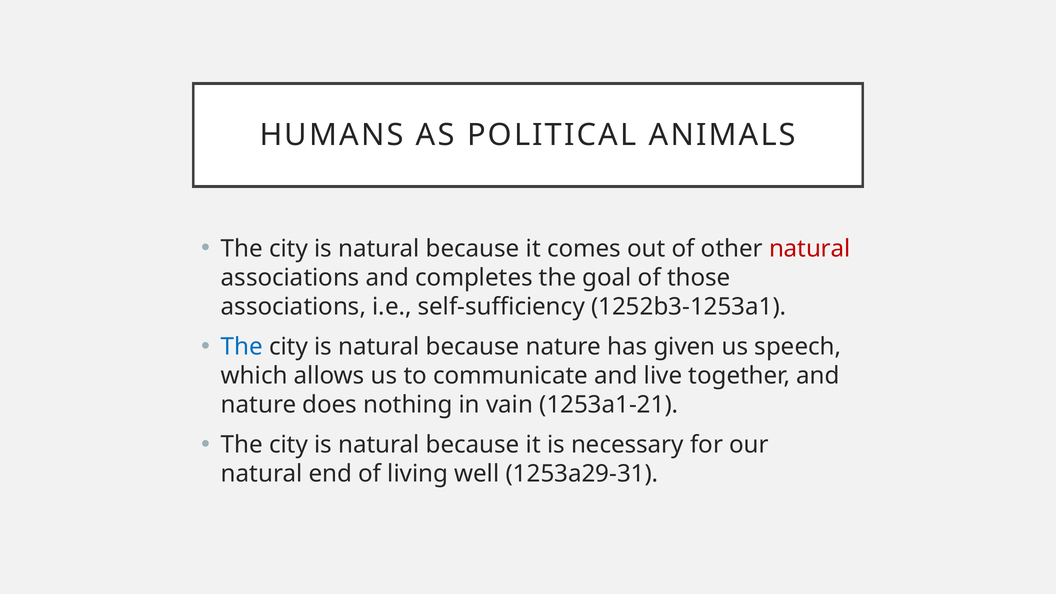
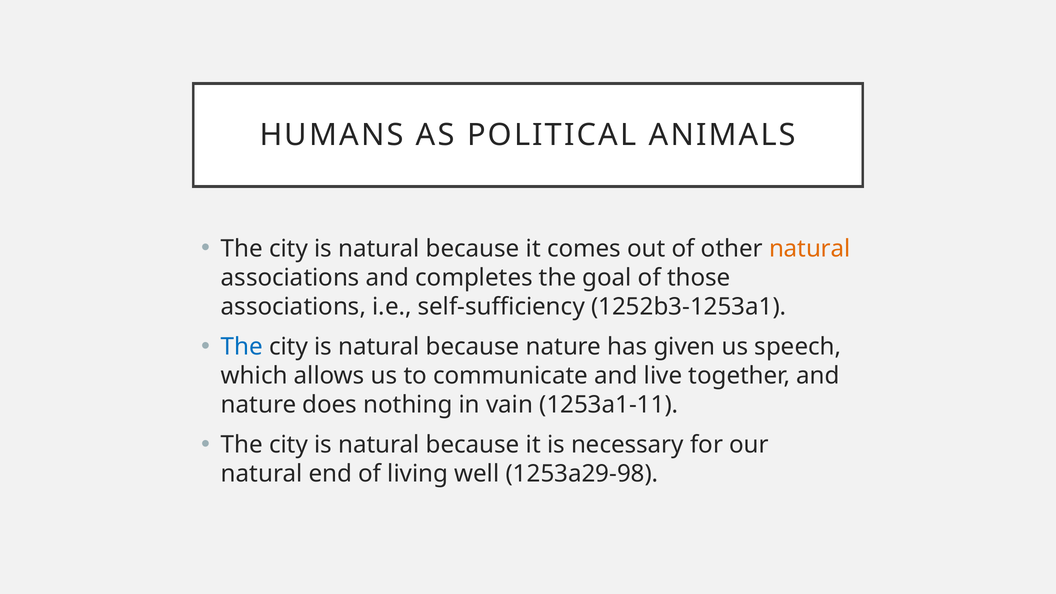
natural colour: red -> orange (810, 249)
1253a1-21: 1253a1-21 -> 1253a1-11 (609, 405)
1253a29-31: 1253a29-31 -> 1253a29-98 (582, 474)
